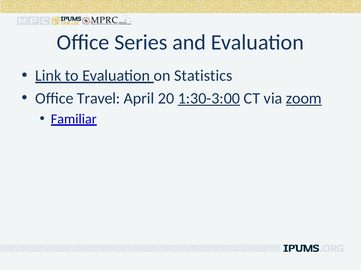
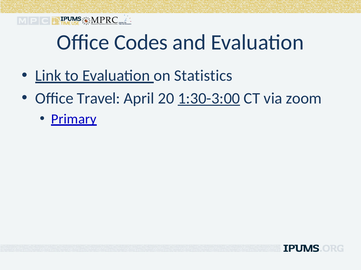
Series: Series -> Codes (141, 42)
zoom underline: present -> none (304, 99)
Familiar: Familiar -> Primary (74, 119)
